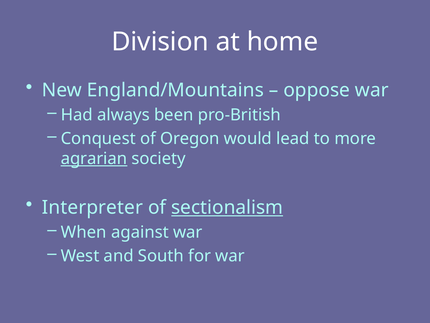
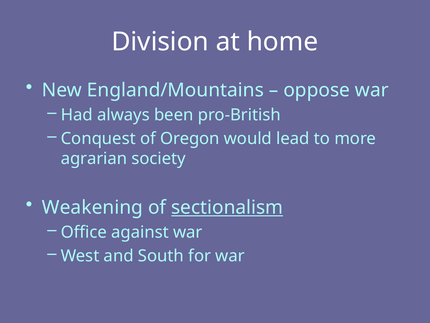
agrarian underline: present -> none (94, 158)
Interpreter: Interpreter -> Weakening (92, 207)
When: When -> Office (84, 232)
